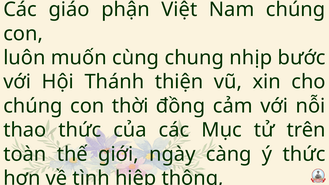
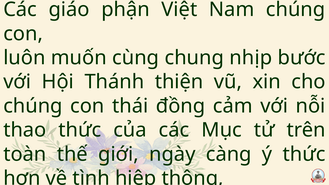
thời: thời -> thái (130, 106)
